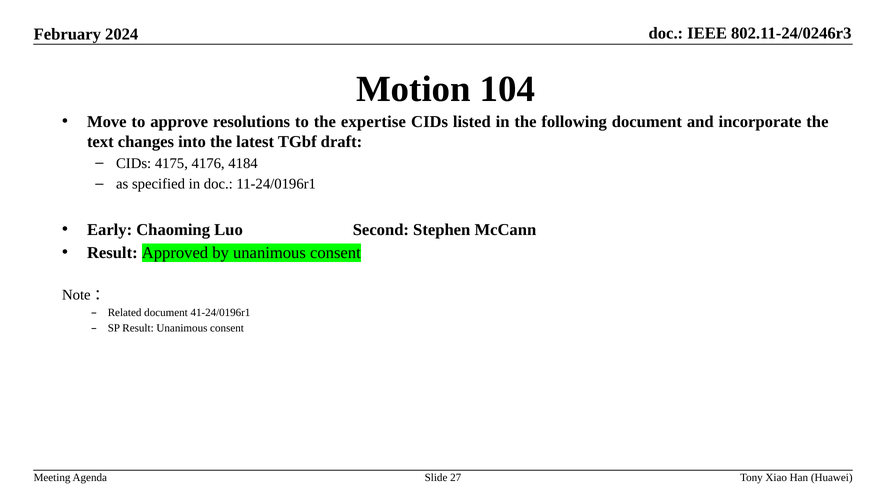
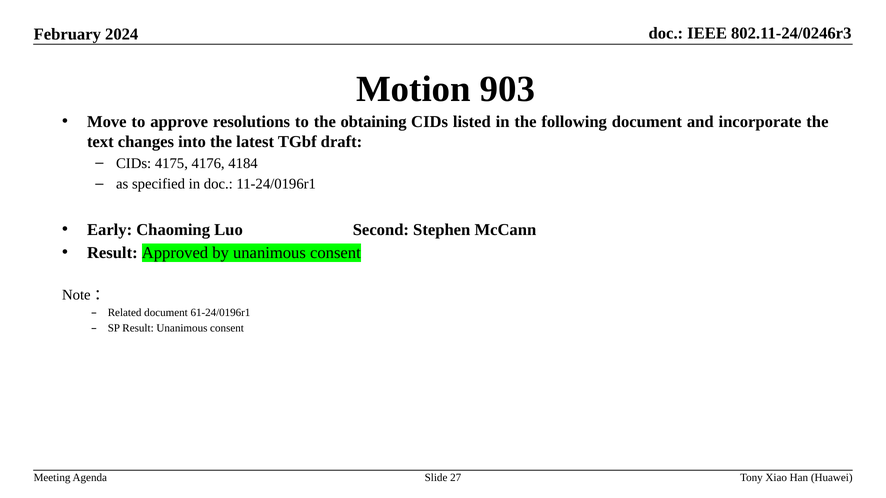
104: 104 -> 903 (508, 89)
expertise: expertise -> obtaining (374, 122)
41-24/0196r1: 41-24/0196r1 -> 61-24/0196r1 (220, 313)
